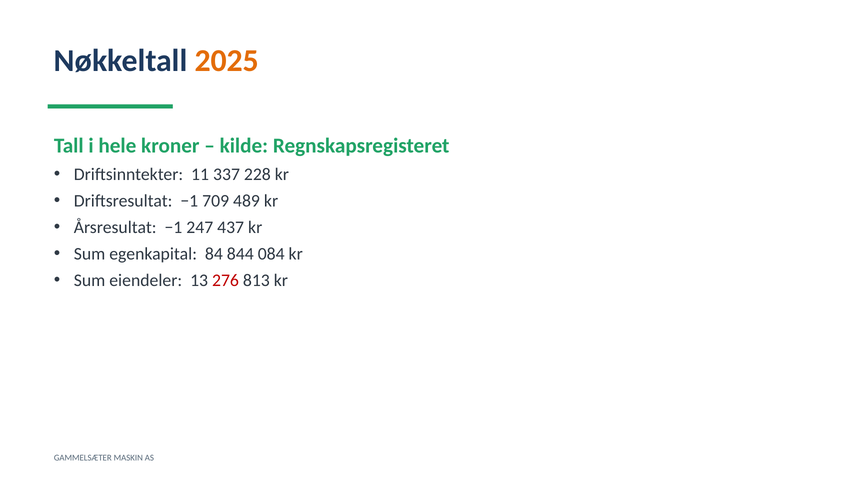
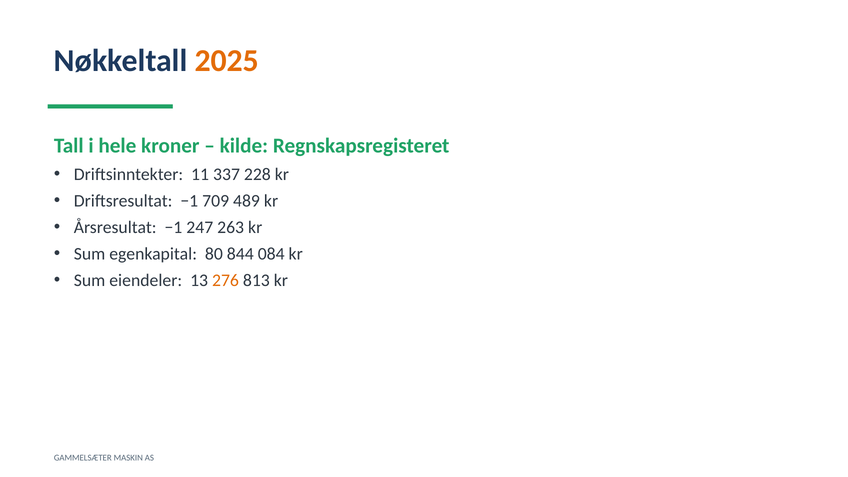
437: 437 -> 263 (231, 227)
84: 84 -> 80 (214, 254)
276 colour: red -> orange (225, 280)
